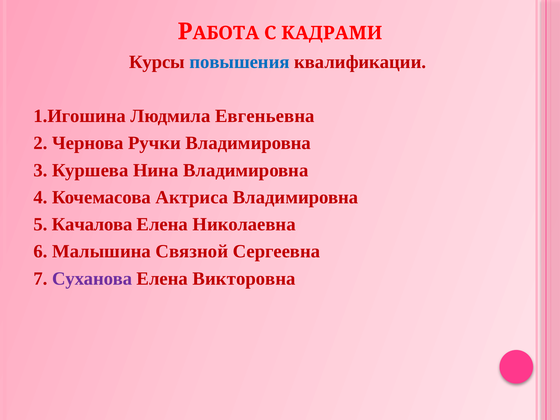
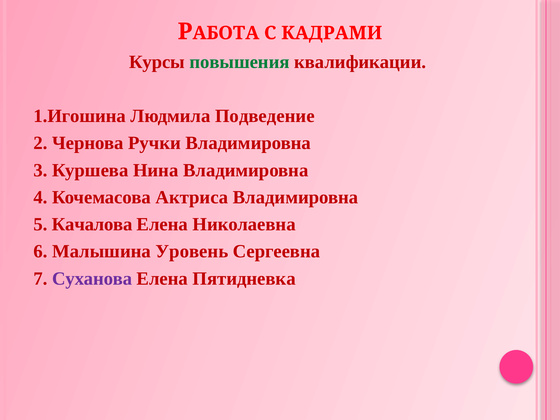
повышения colour: blue -> green (240, 62)
Евгеньевна: Евгеньевна -> Подведение (265, 116)
Связной: Связной -> Уровень (192, 251)
Викторовна: Викторовна -> Пятидневка (244, 279)
